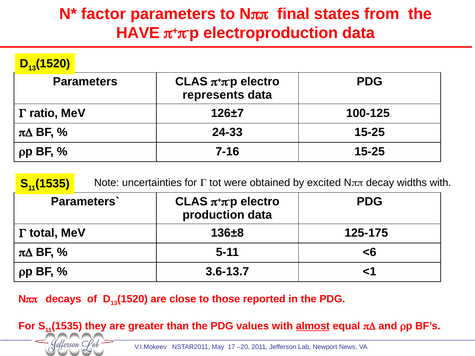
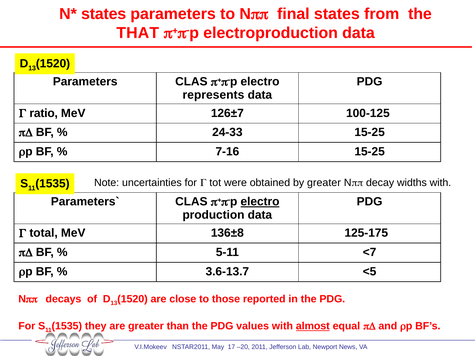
factor: factor -> states (104, 14)
HAVE: HAVE -> THAT (138, 33)
by excited: excited -> greater (324, 183)
electro underline: none -> present (260, 202)
<6: <6 -> <7 (370, 252)
<1: <1 -> <5 (370, 272)
